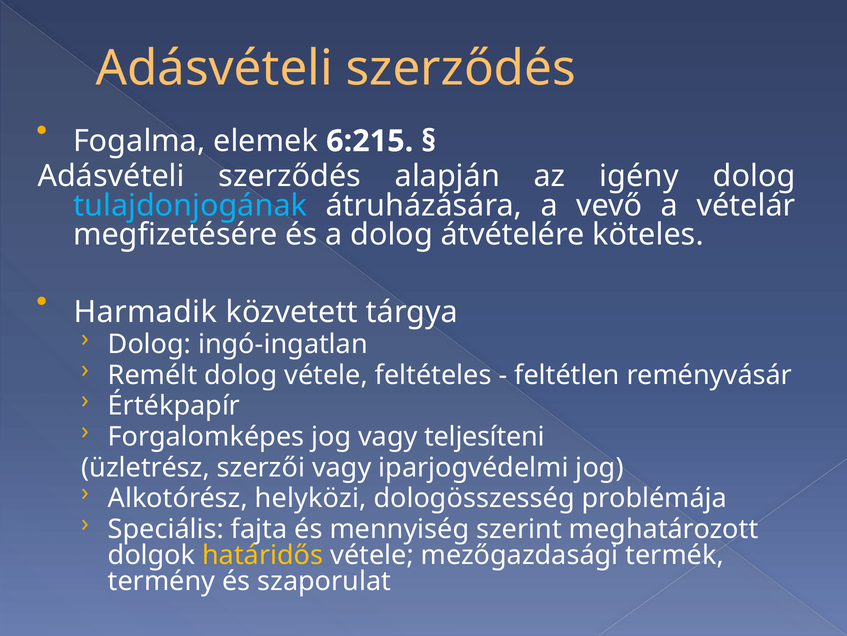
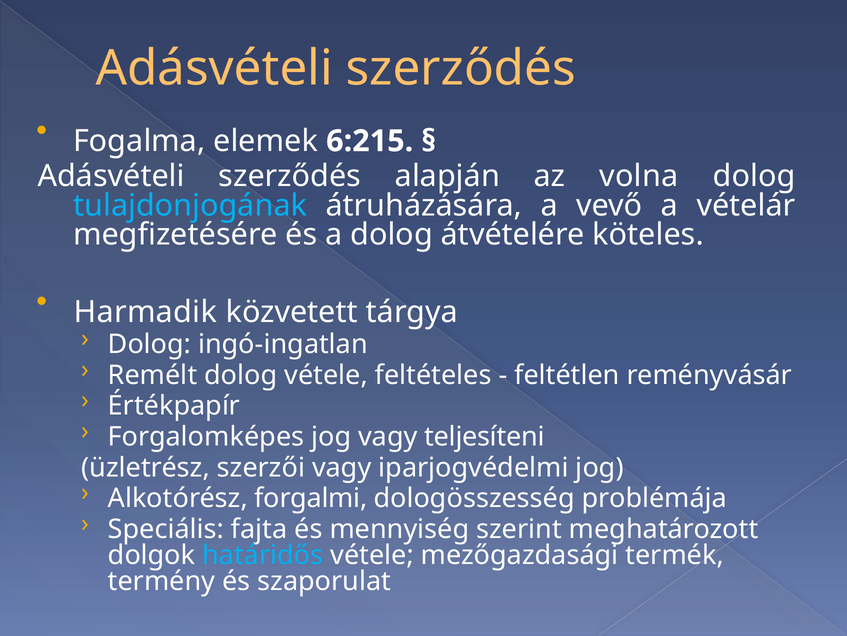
igény: igény -> volna (639, 176)
helyközi: helyközi -> forgalmi (311, 498)
határidős colour: yellow -> light blue (263, 555)
